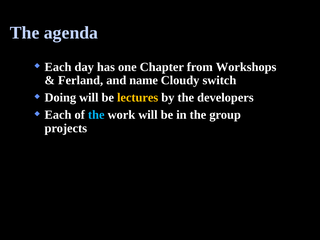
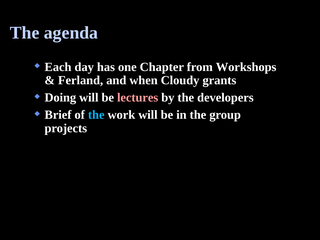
name: name -> when (144, 80)
switch: switch -> grants (219, 80)
lectures colour: yellow -> pink (138, 98)
Each: Each -> Brief (58, 115)
